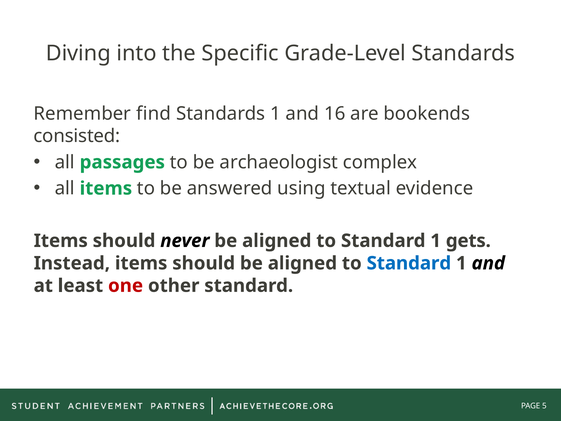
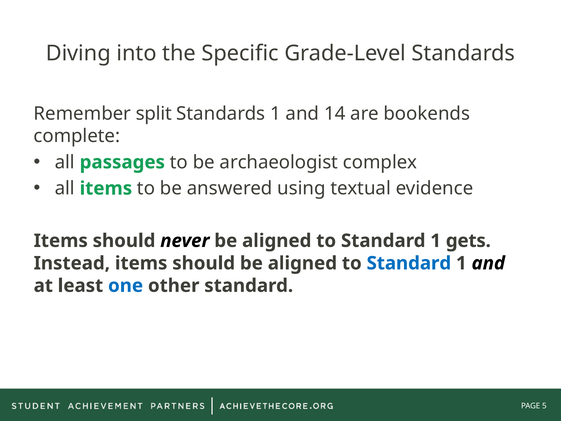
find: find -> split (154, 114)
16: 16 -> 14 (335, 114)
consisted: consisted -> complete (77, 136)
one colour: red -> blue (126, 286)
